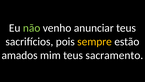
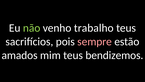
anunciar: anunciar -> trabalho (94, 28)
sempre colour: yellow -> pink (95, 41)
sacramento: sacramento -> bendizemos (114, 55)
